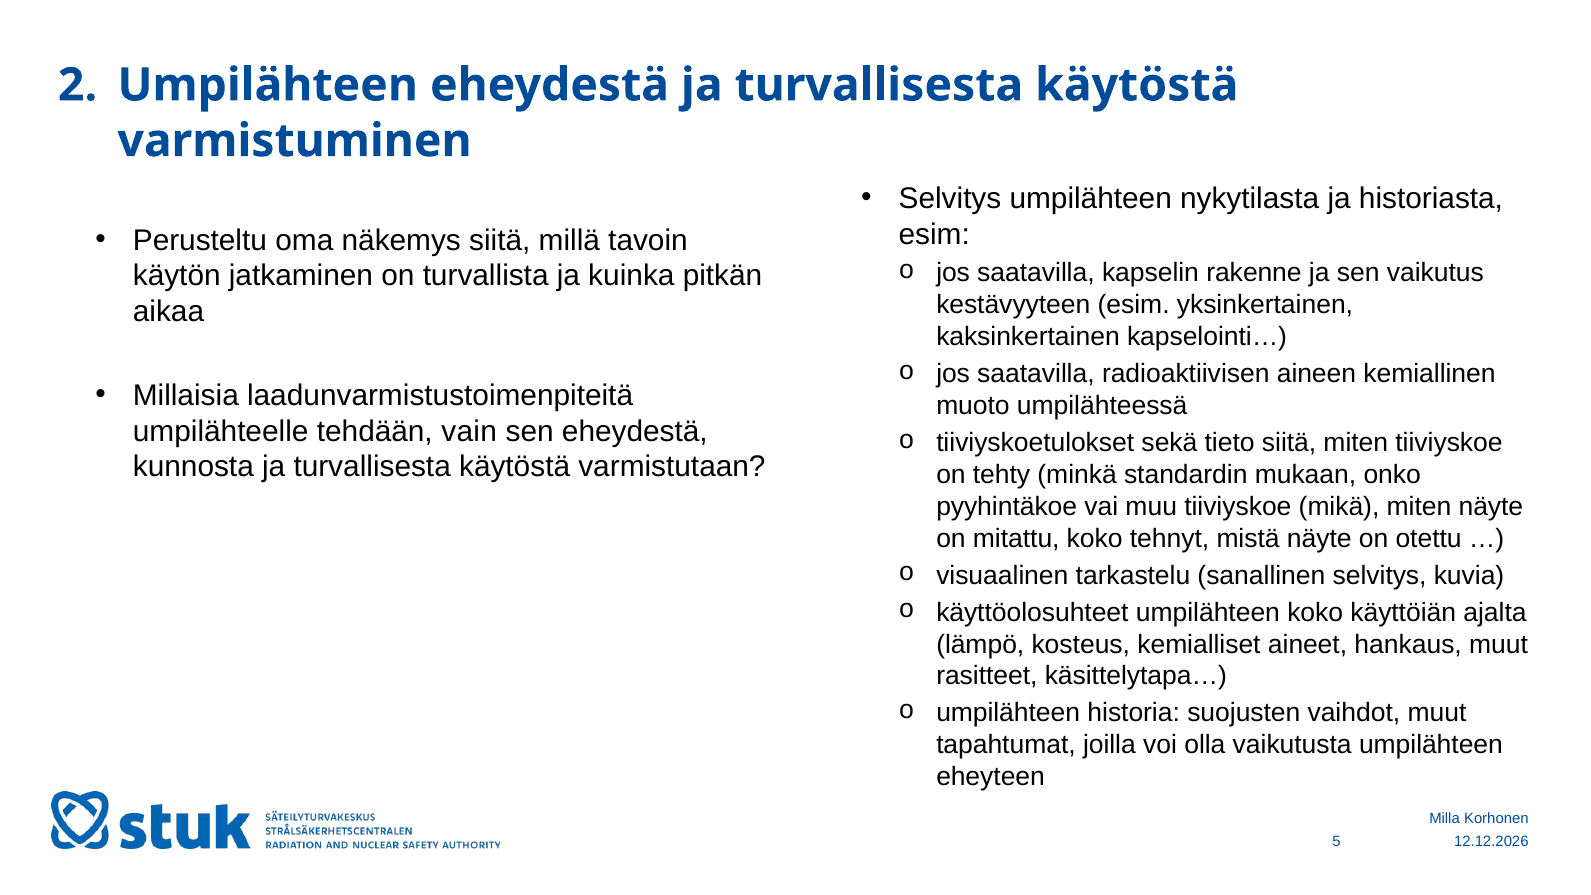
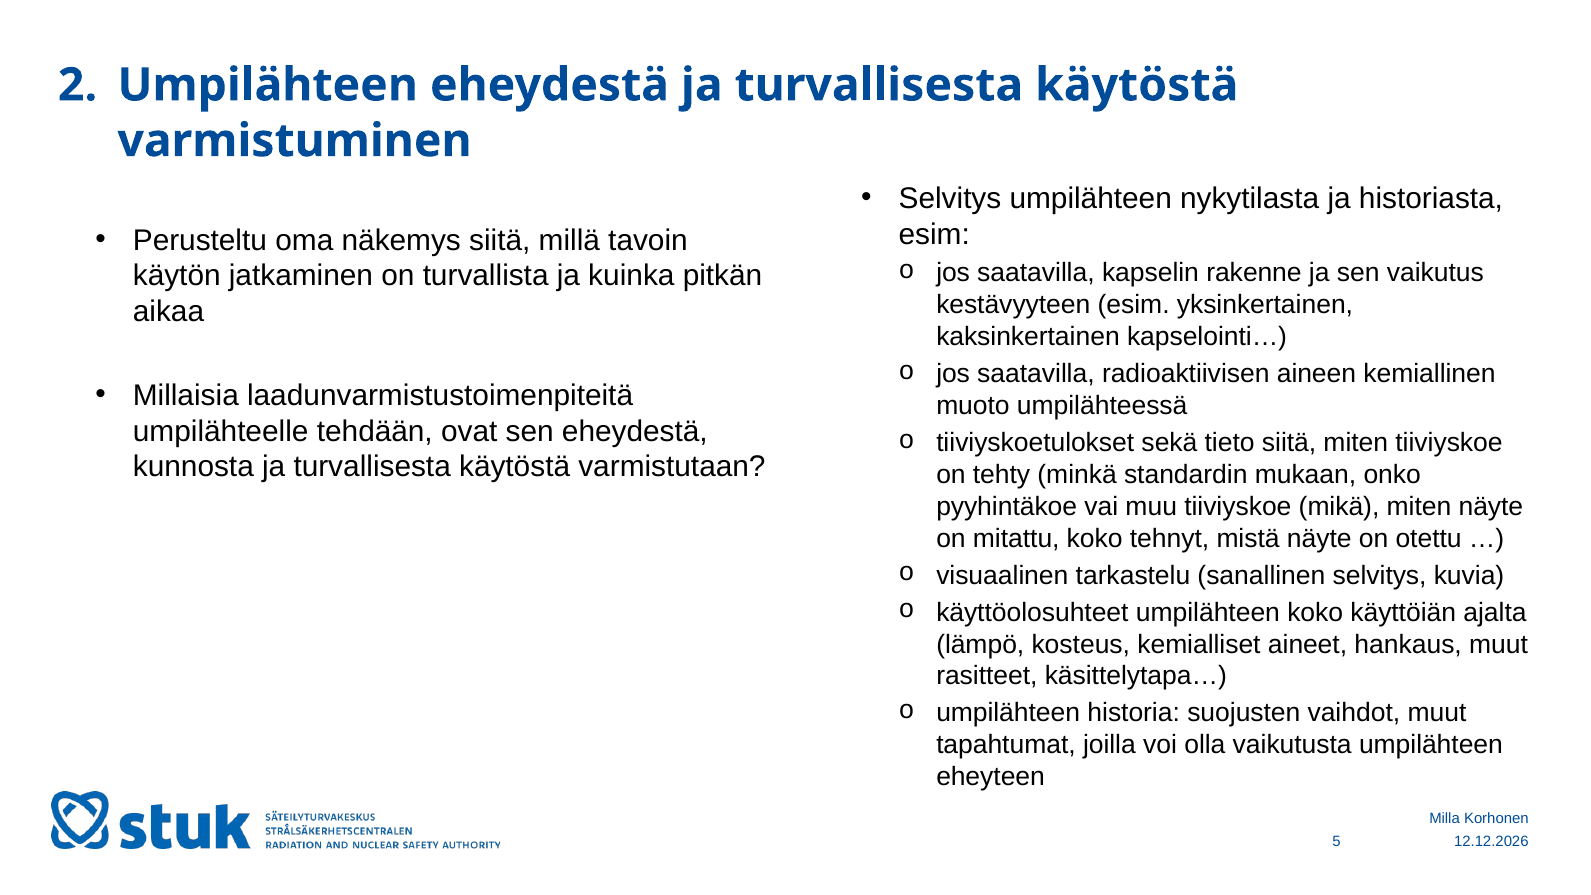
vain: vain -> ovat (469, 431)
